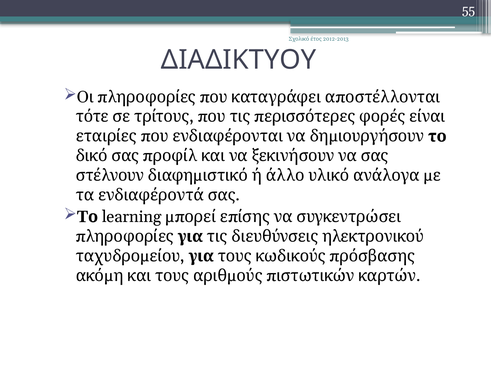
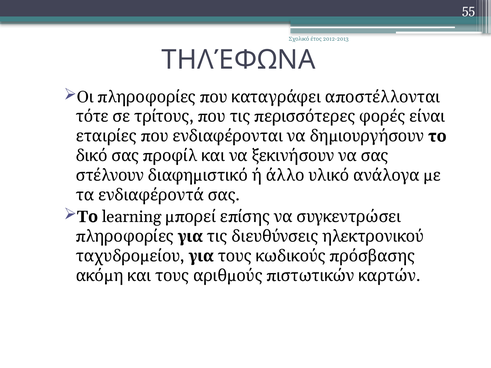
ΔΙΑΔΙΚΤΥΟΥ: ΔΙΑΔΙΚΤΥΟΥ -> ΤΗΛΈΦΩΝΑ (239, 60)
